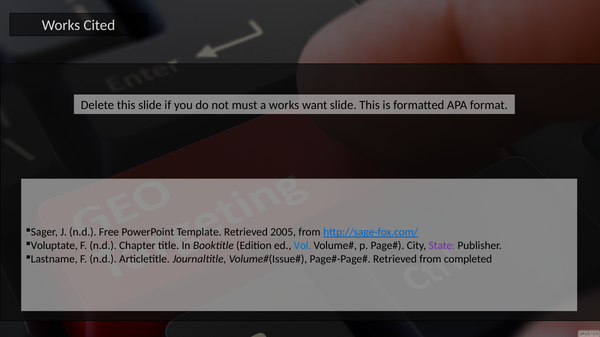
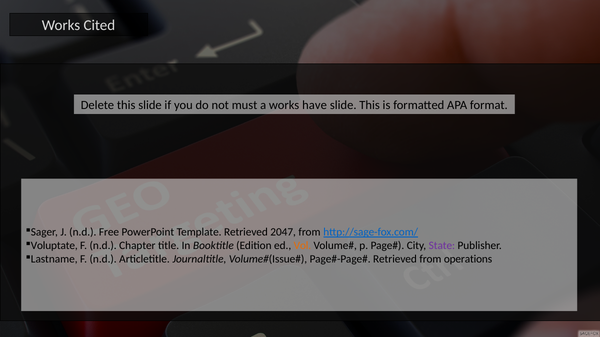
want: want -> have (315, 105)
2005: 2005 -> 2047 (283, 232)
Vol colour: blue -> orange (302, 246)
completed: completed -> operations (468, 260)
